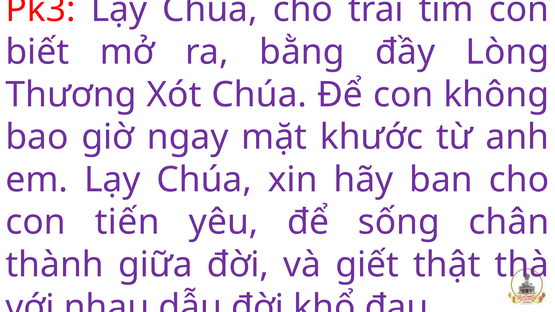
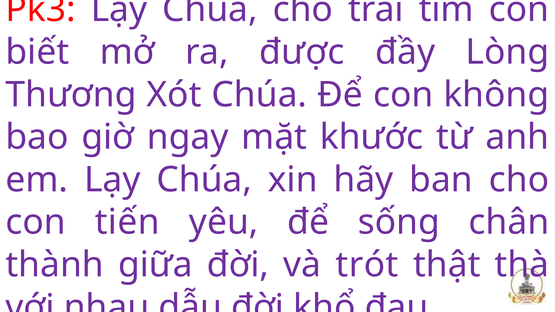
bằng: bằng -> được (302, 52)
giết: giết -> trót (367, 265)
